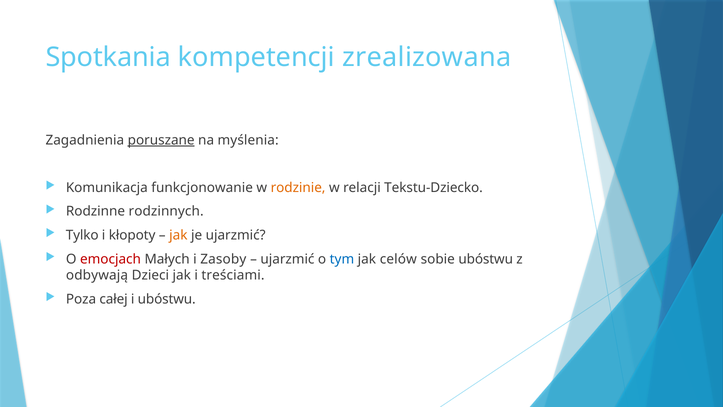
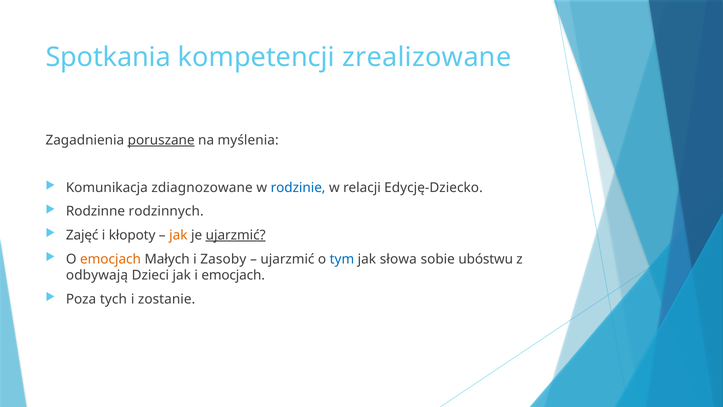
zrealizowana: zrealizowana -> zrealizowane (427, 57)
funkcjonowanie: funkcjonowanie -> zdiagnozowane (202, 188)
rodzinie colour: orange -> blue (298, 188)
Tekstu-Dziecko: Tekstu-Dziecko -> Edycję-Dziecko (433, 188)
Tylko: Tylko -> Zajęć (82, 235)
ujarzmić underline: none -> present (236, 235)
emocjach colour: red -> orange (111, 259)
celów: celów -> słowa (398, 259)
i treściami: treściami -> emocjach (233, 275)
całej: całej -> tych (113, 299)
i ubóstwu: ubóstwu -> zostanie (167, 299)
